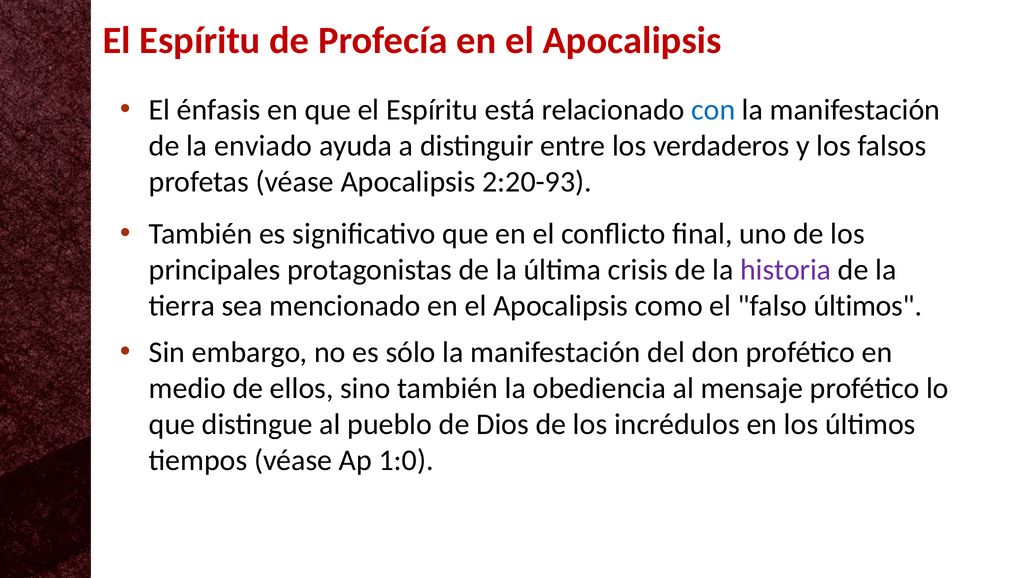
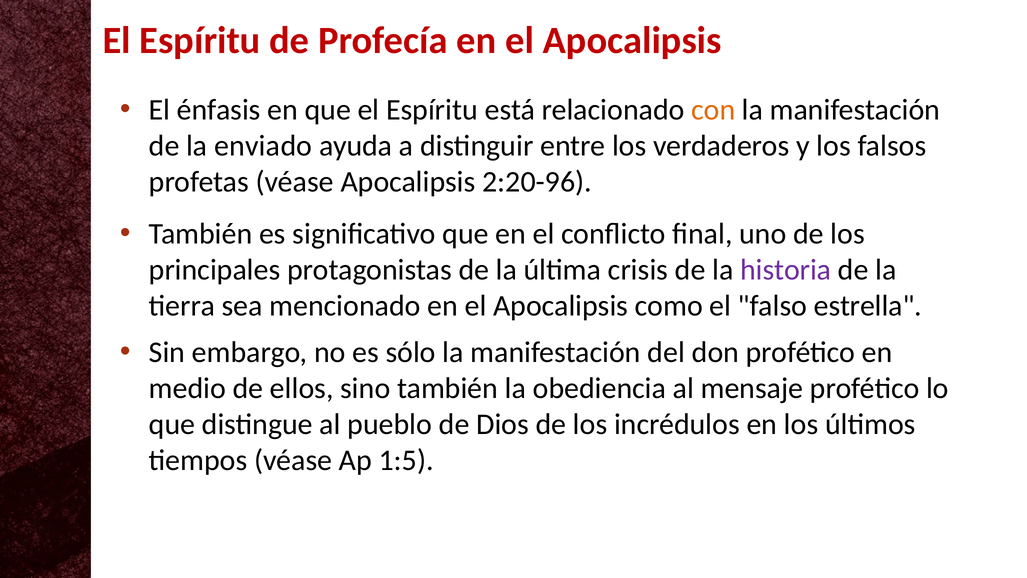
con colour: blue -> orange (713, 110)
2:20-93: 2:20-93 -> 2:20-96 (537, 182)
falso últimos: últimos -> estrella (868, 306)
1:0: 1:0 -> 1:5 (406, 460)
